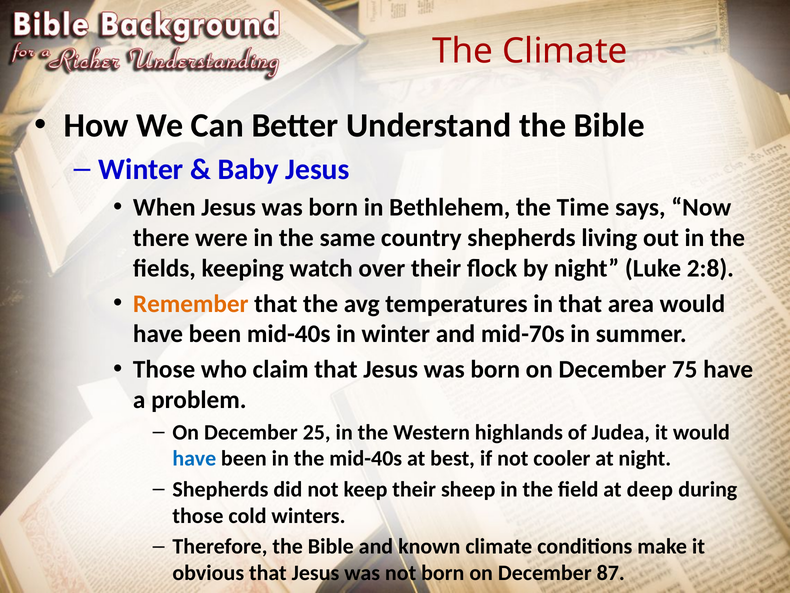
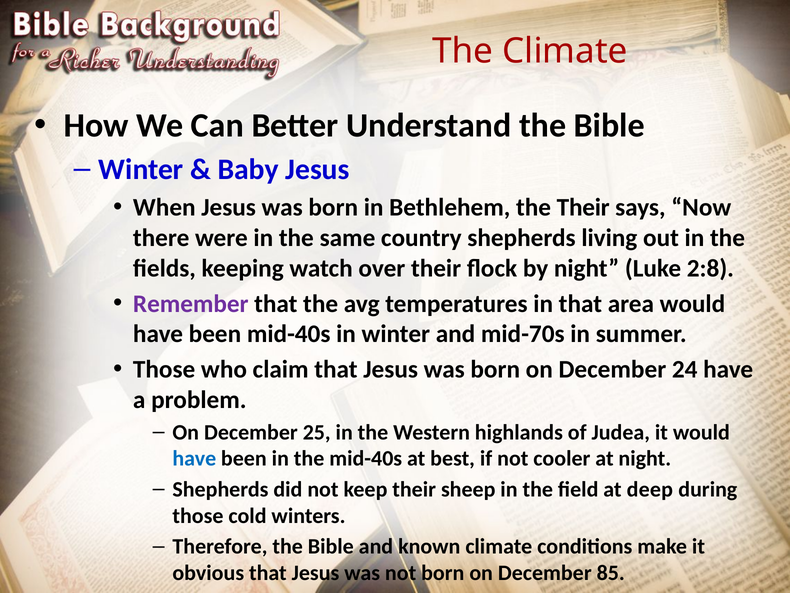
the Time: Time -> Their (583, 207)
Remember colour: orange -> purple (191, 303)
75: 75 -> 24 (685, 369)
87: 87 -> 85 (611, 572)
